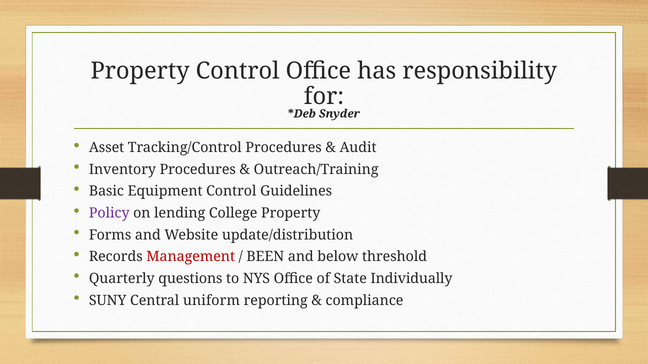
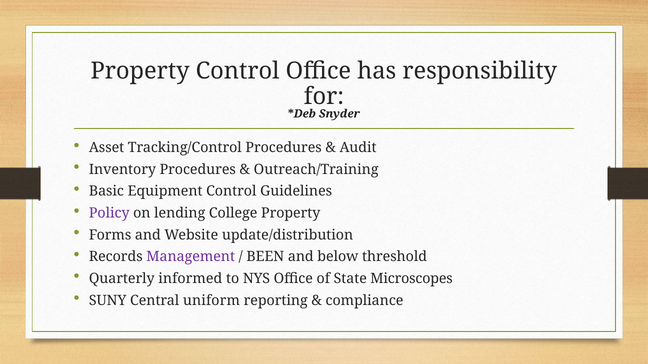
Management colour: red -> purple (191, 257)
questions: questions -> informed (190, 279)
Individually: Individually -> Microscopes (412, 279)
